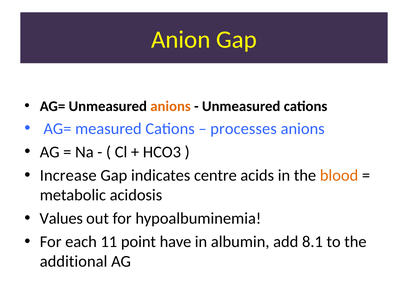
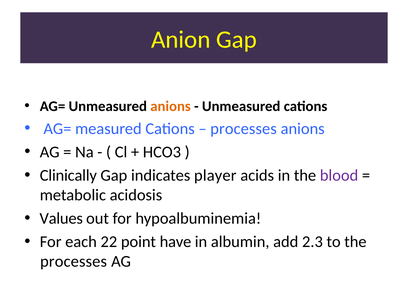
Increase: Increase -> Clinically (68, 175)
centre: centre -> player (215, 175)
blood colour: orange -> purple (339, 175)
11: 11 -> 22 (109, 242)
8.1: 8.1 -> 2.3 (312, 242)
additional: additional -> processes (74, 262)
